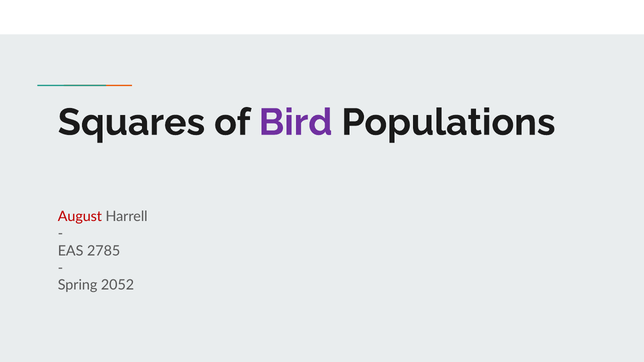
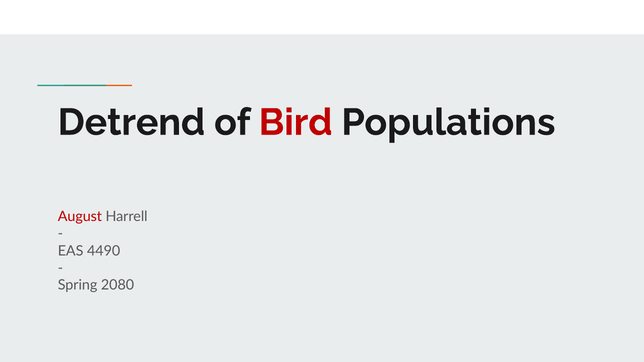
Squares: Squares -> Detrend (131, 122)
Bird colour: purple -> red (296, 122)
2785: 2785 -> 4490 (104, 251)
2052: 2052 -> 2080 (118, 285)
